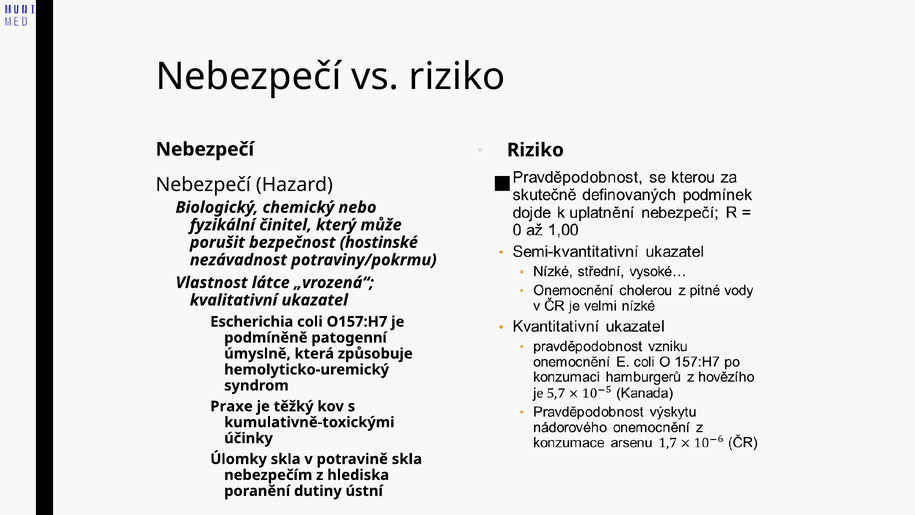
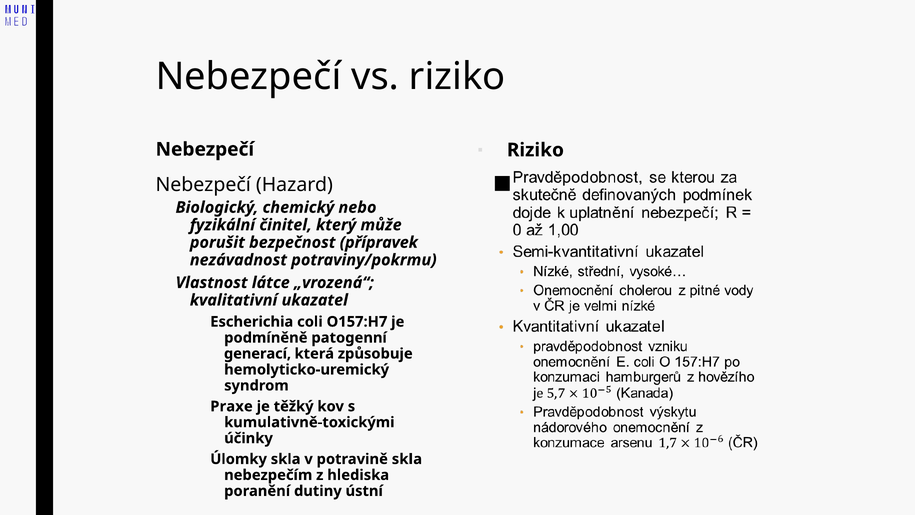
hostinské: hostinské -> přípravek (379, 242)
úmyslně: úmyslně -> generací (257, 353)
